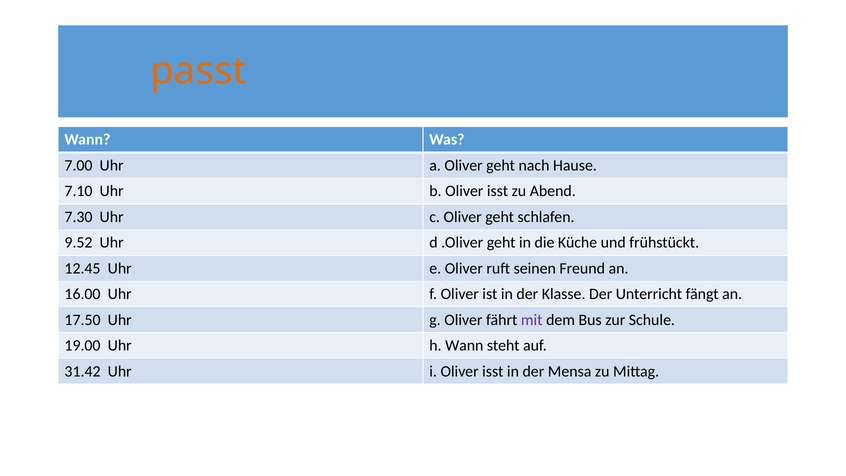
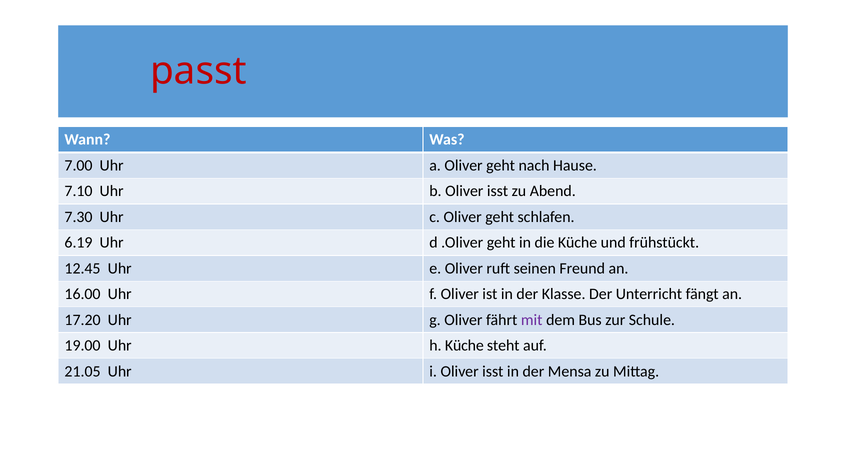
passt colour: orange -> red (198, 71)
9.52: 9.52 -> 6.19 (79, 243)
17.50: 17.50 -> 17.20 (83, 320)
h Wann: Wann -> Küche (464, 346)
31.42: 31.42 -> 21.05 (83, 371)
